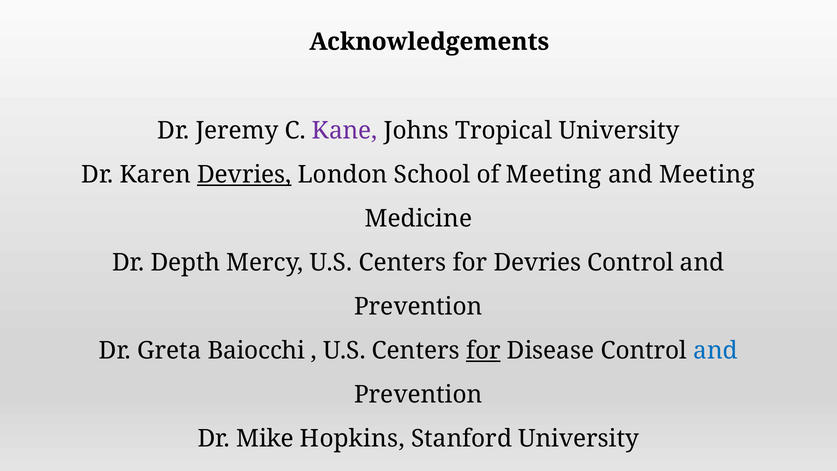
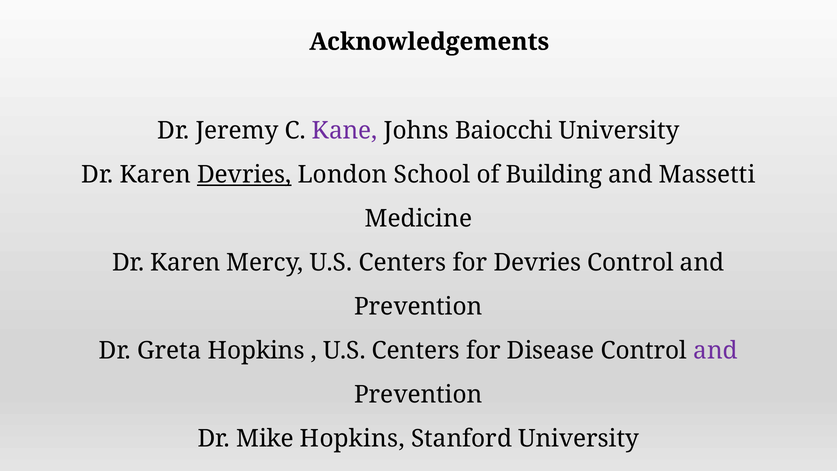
Tropical: Tropical -> Baiocchi (504, 131)
of Meeting: Meeting -> Building (554, 175)
and Meeting: Meeting -> Massetti (707, 175)
Depth: Depth -> Karen (186, 263)
Greta Baiocchi: Baiocchi -> Hopkins (256, 351)
for underline: present -> none (483, 351)
and colour: blue -> purple (716, 351)
